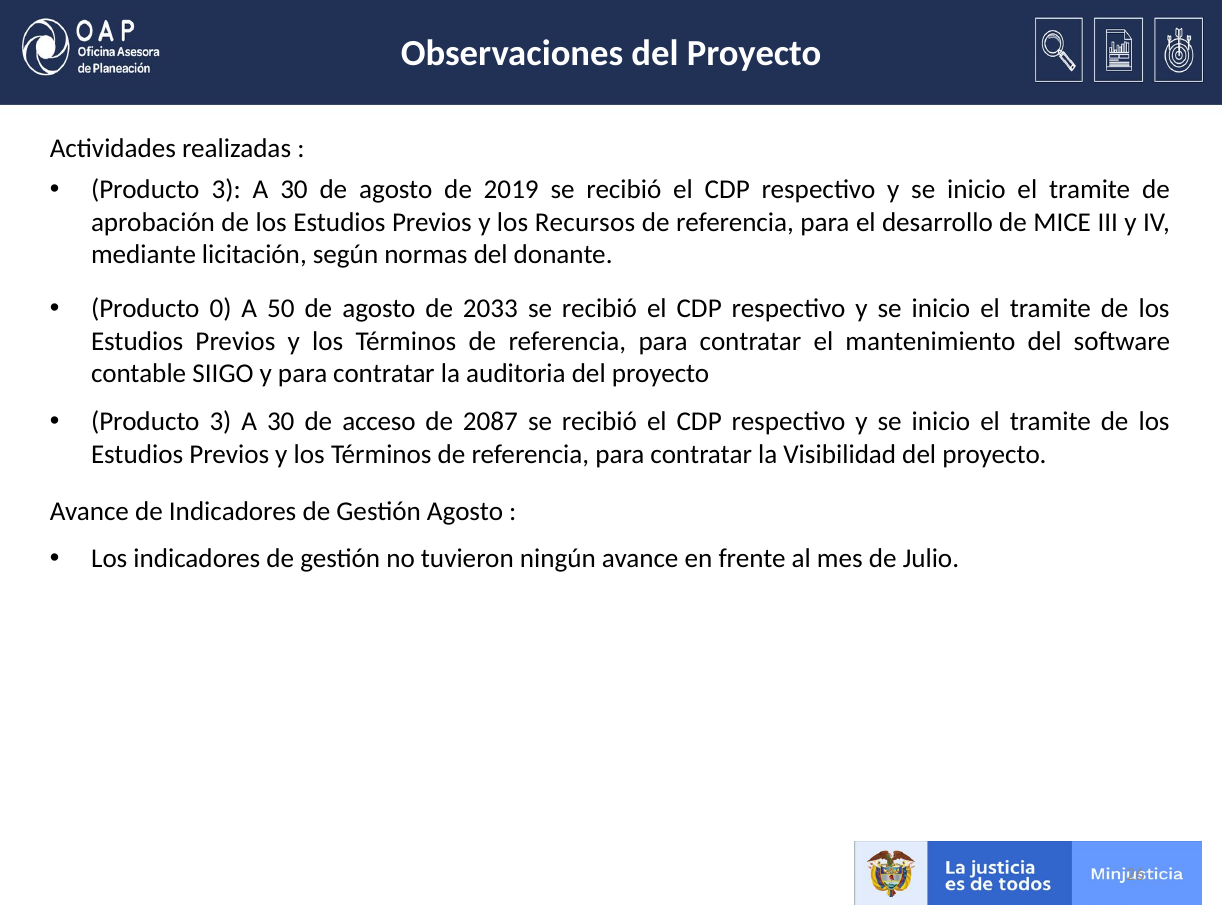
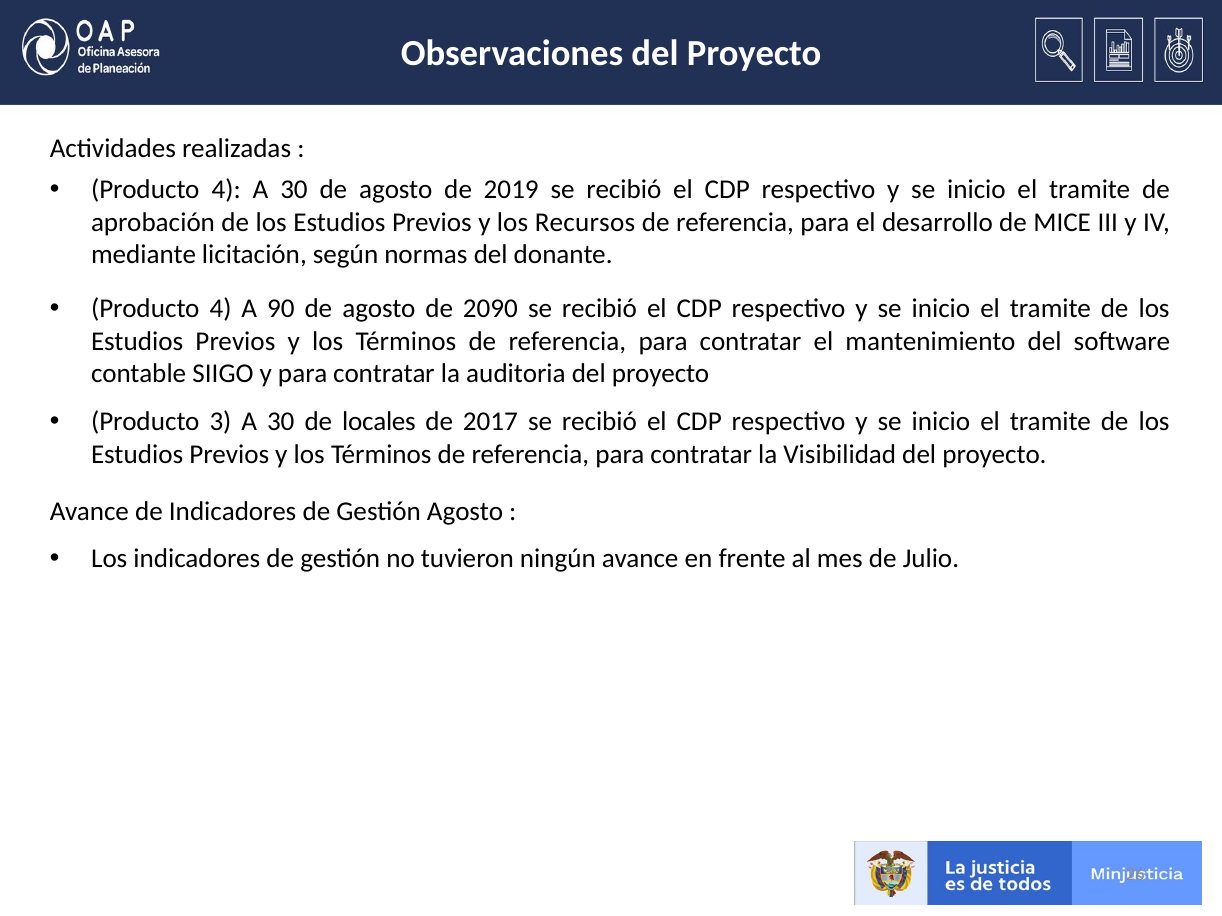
3: 3 -> 4 (226, 190)
0: 0 -> 4 (221, 309)
50: 50 -> 90 (281, 309)
2033: 2033 -> 2090 (490, 309)
acceso: acceso -> locales (379, 422)
2087: 2087 -> 2017 (490, 422)
